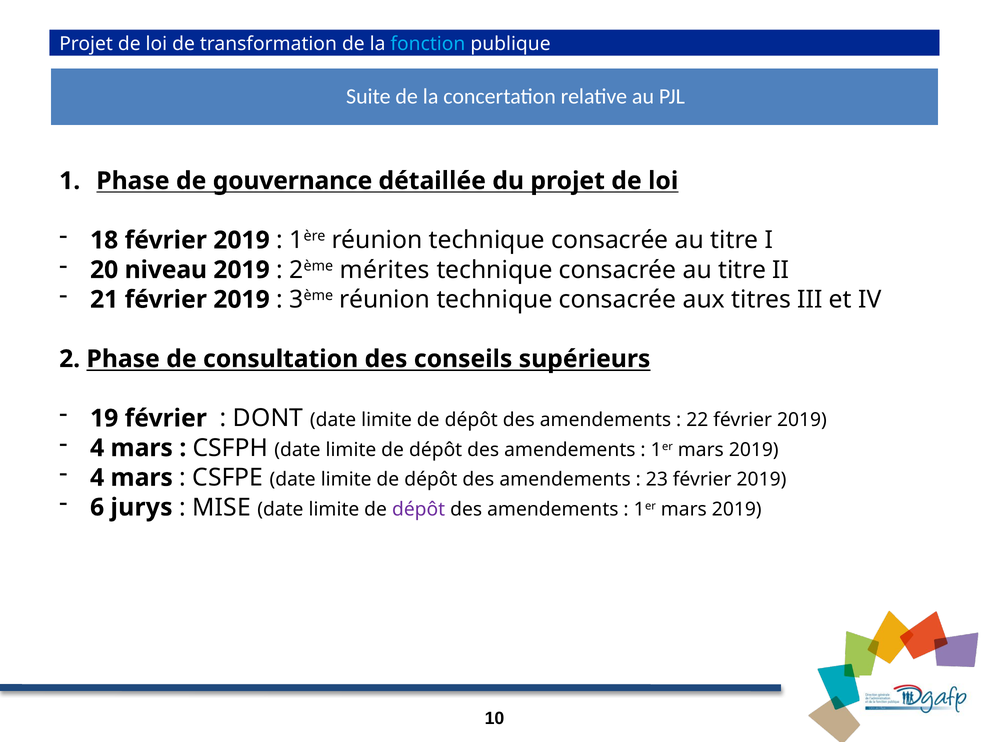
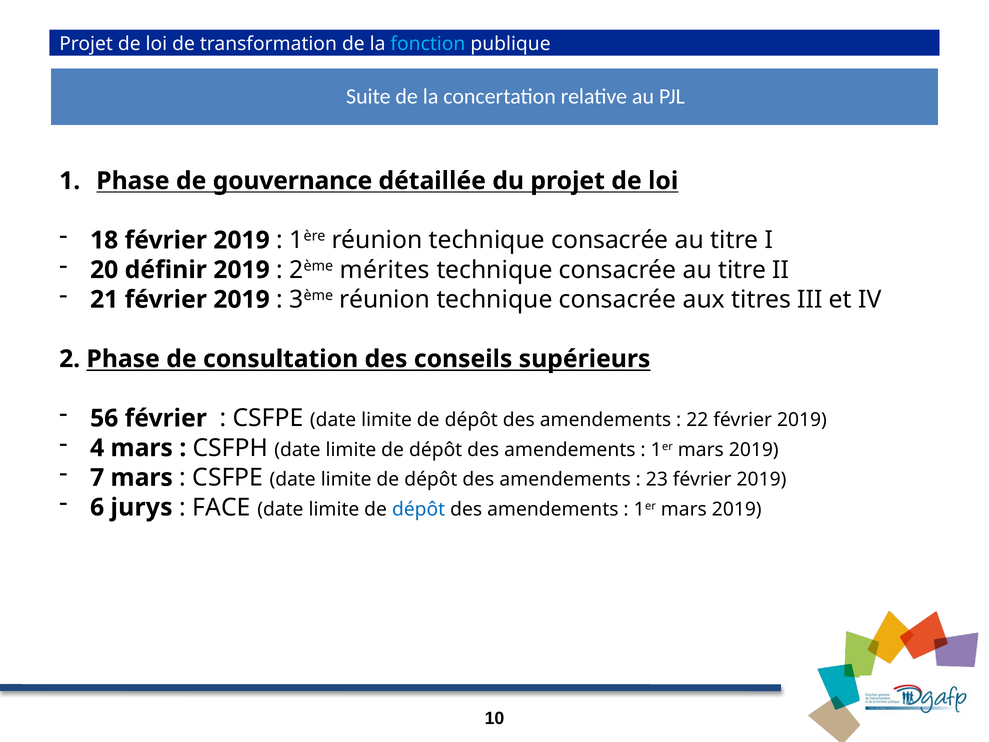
niveau: niveau -> définir (166, 270)
19: 19 -> 56 (104, 418)
DONT: DONT -> CSFPE (268, 418)
4: 4 -> 7 (97, 478)
MISE: MISE -> FACE (222, 507)
dépôt colour: purple -> blue (419, 509)
